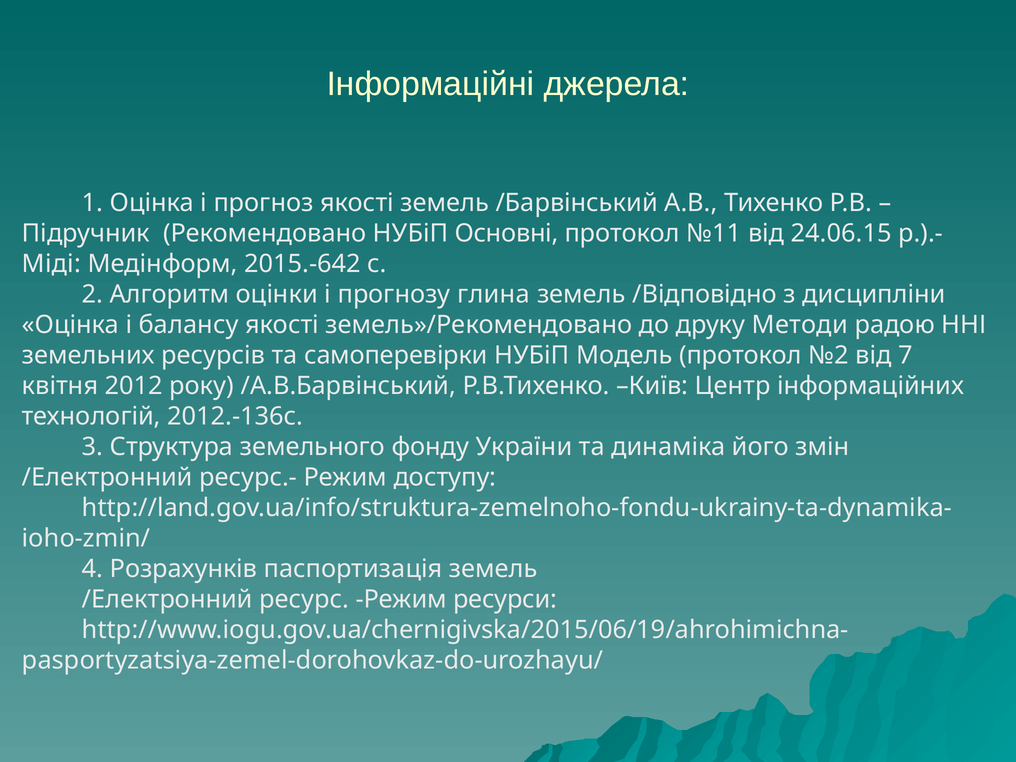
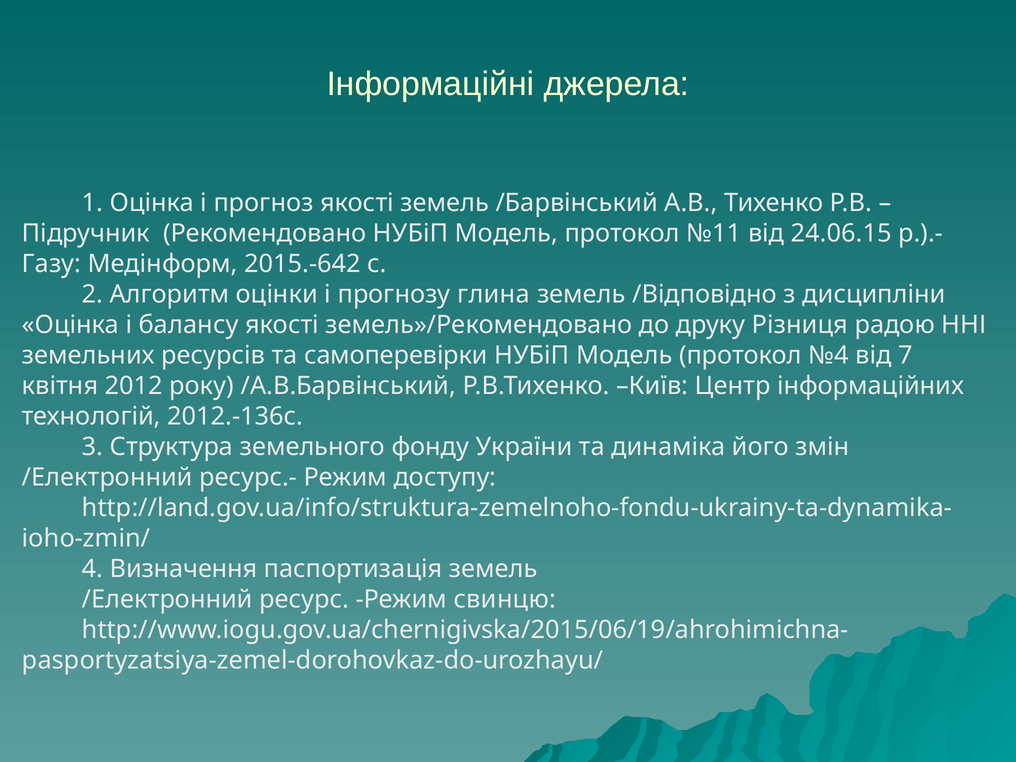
Рекомендовано НУБіП Основні: Основні -> Модель (506, 233)
Міді: Міді -> Газу (52, 264)
Методи: Методи -> Різниця (800, 325)
№2: №2 -> №4 (829, 355)
Розрахунків: Розрахунків -> Визначення (184, 569)
ресурси: ресурси -> свинцю (505, 599)
